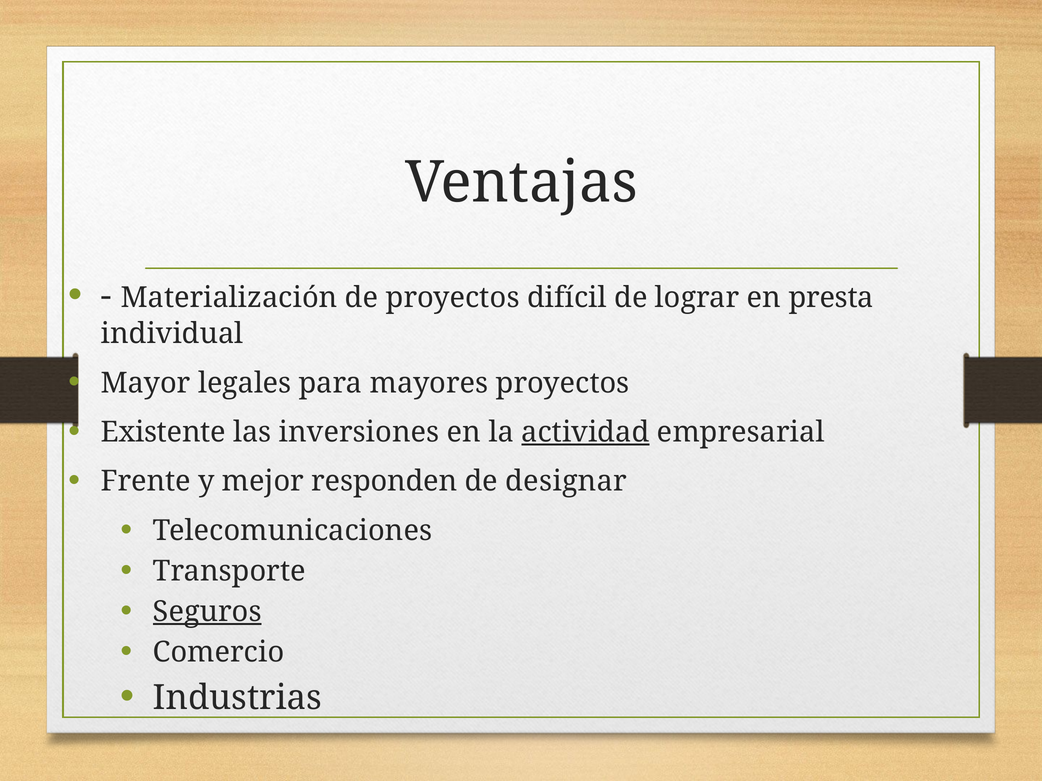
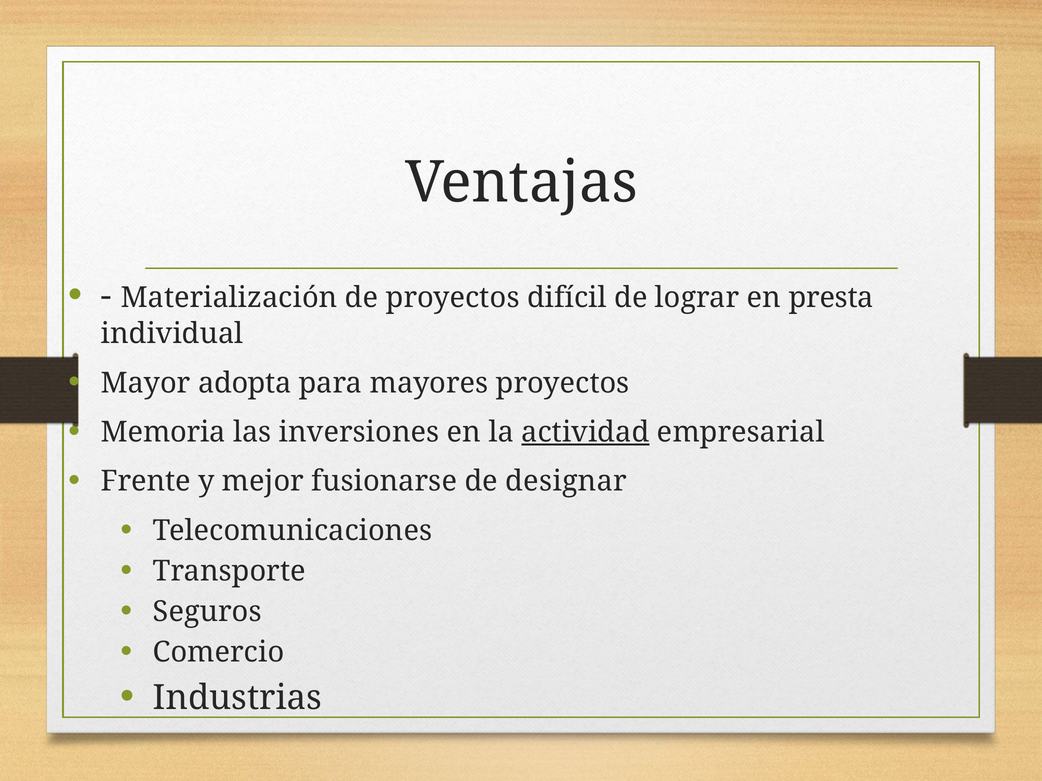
legales: legales -> adopta (245, 383)
Existente: Existente -> Memoria (163, 432)
responden: responden -> fusionarse (384, 482)
Seguros underline: present -> none (207, 612)
